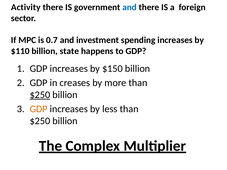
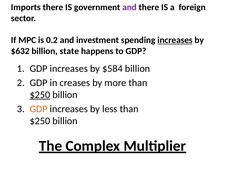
Activity: Activity -> Imports (26, 7)
and colour: blue -> purple (130, 7)
0.7: 0.7 -> 0.2 (52, 40)
increases underline: none -> present (175, 40)
$110: $110 -> $632 (20, 51)
$150: $150 -> $584 (112, 69)
